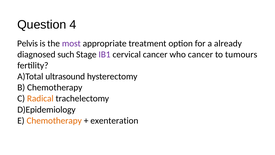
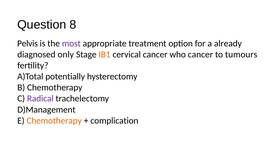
4: 4 -> 8 (73, 25)
such: such -> only (66, 54)
IB1 colour: purple -> orange (105, 54)
ultrasound: ultrasound -> potentially (65, 76)
Radical colour: orange -> purple (40, 98)
D)Epidemiology: D)Epidemiology -> D)Management (46, 109)
exenteration: exenteration -> complication (114, 120)
